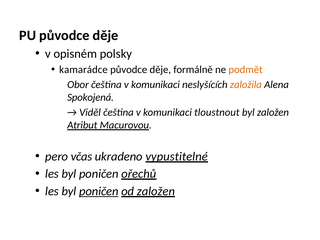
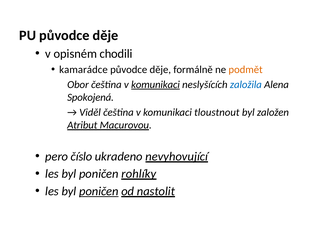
polsky: polsky -> chodili (116, 54)
komunikaci underline: none -> present (155, 85)
založila colour: orange -> blue (246, 85)
včas: včas -> číslo (82, 156)
vypustitelné: vypustitelné -> nevyhovující (177, 156)
ořechů: ořechů -> rohlíky (139, 174)
od založen: založen -> nastolit (156, 191)
